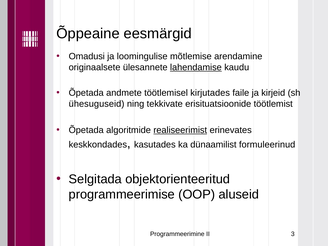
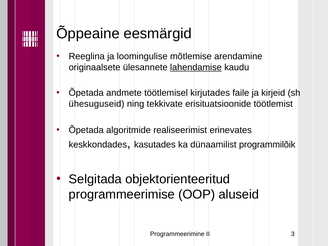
Omadusi: Omadusi -> Reeglina (87, 56)
realiseerimist underline: present -> none (180, 130)
formuleerinud: formuleerinud -> programmilõik (267, 145)
